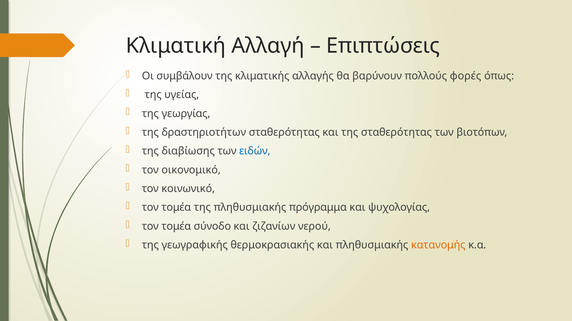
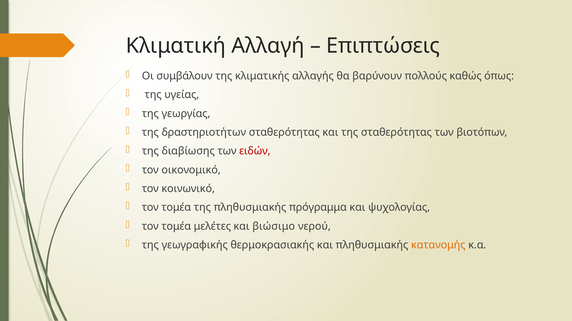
φορές: φορές -> καθώς (466, 76)
ειδών colour: blue -> red (255, 151)
σύνοδο: σύνοδο -> μελέτες (212, 227)
ζιζανίων: ζιζανίων -> βιώσιμο (274, 227)
